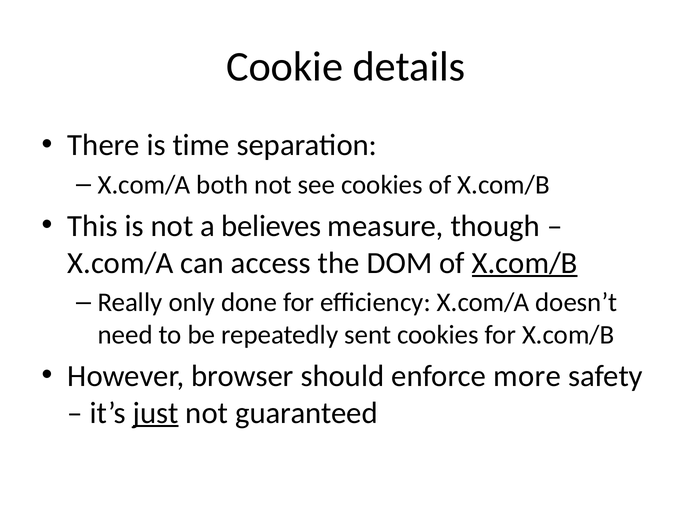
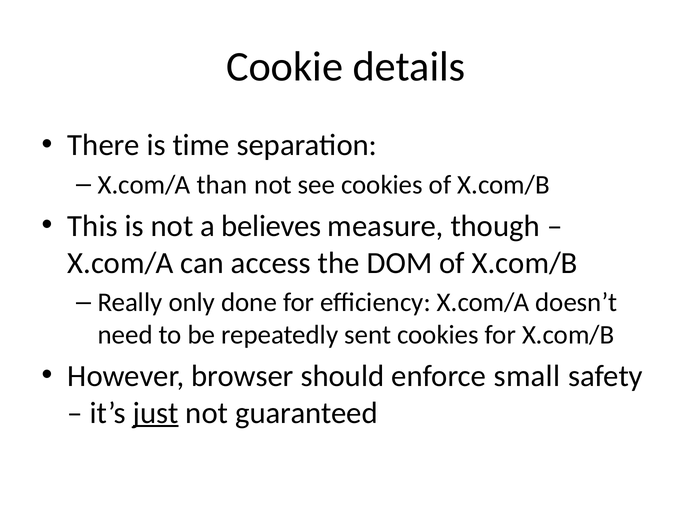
both: both -> than (222, 185)
X.com/B underline: present -> none (525, 263)
more: more -> small (527, 376)
